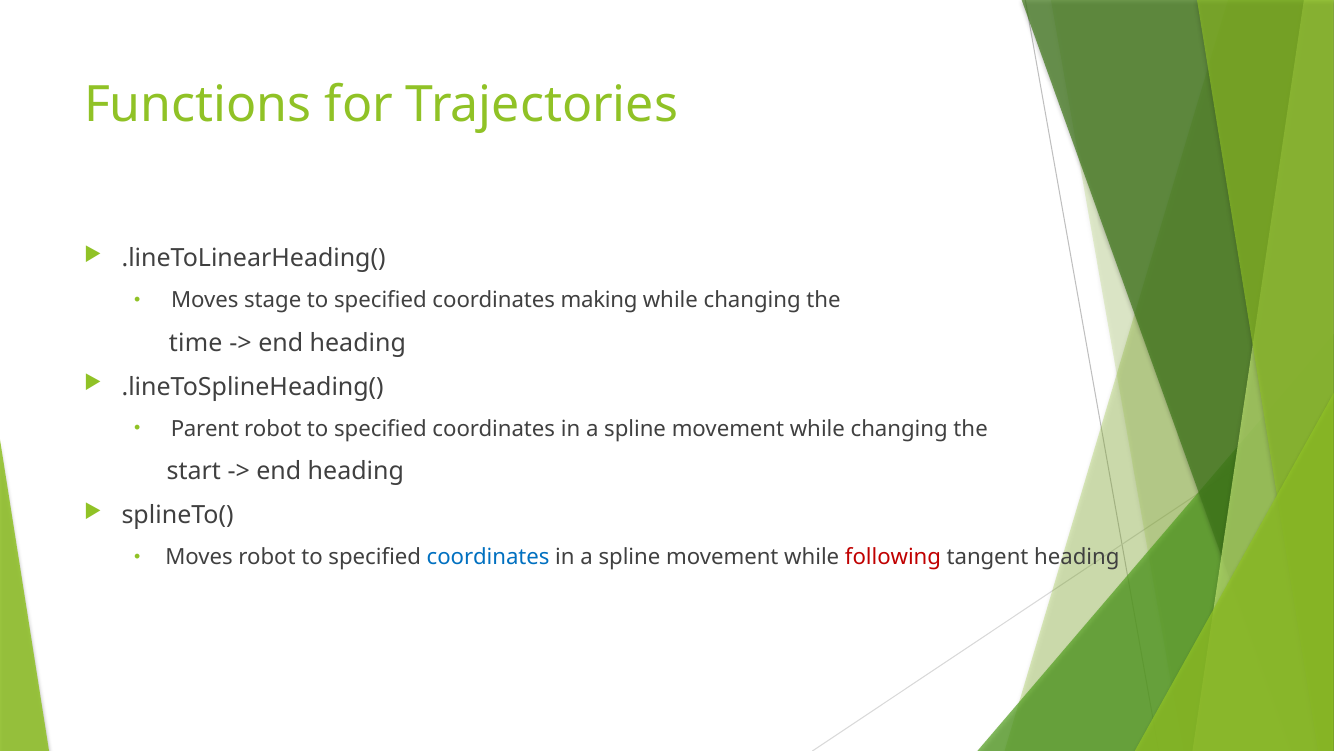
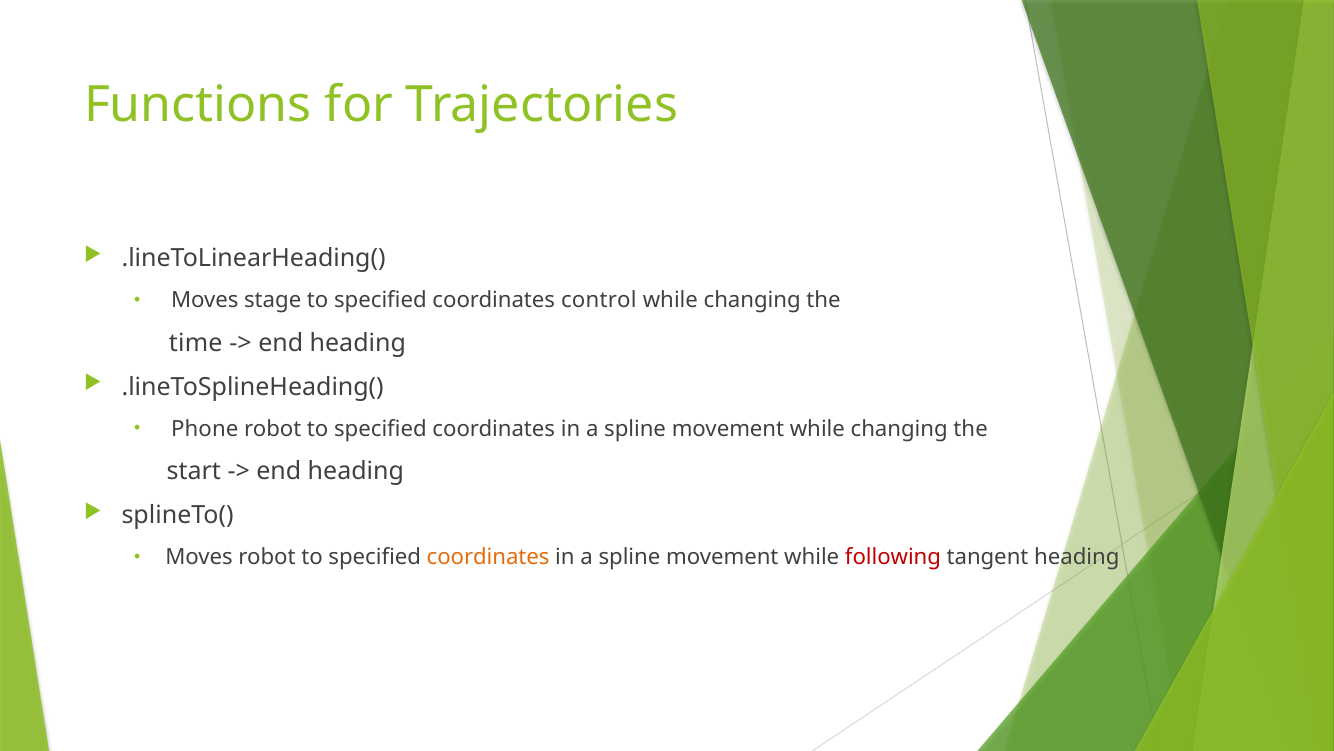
making: making -> control (599, 300)
Parent: Parent -> Phone (205, 429)
coordinates colour: blue -> orange (488, 557)
